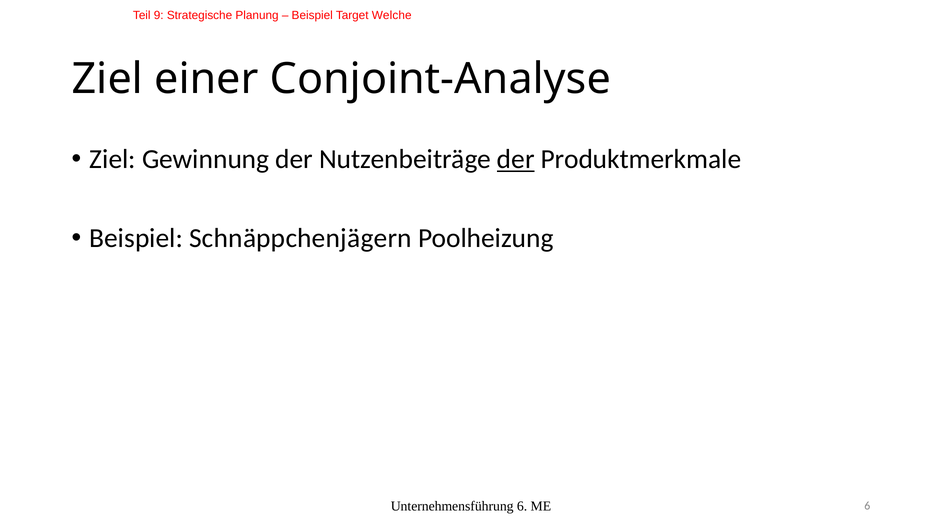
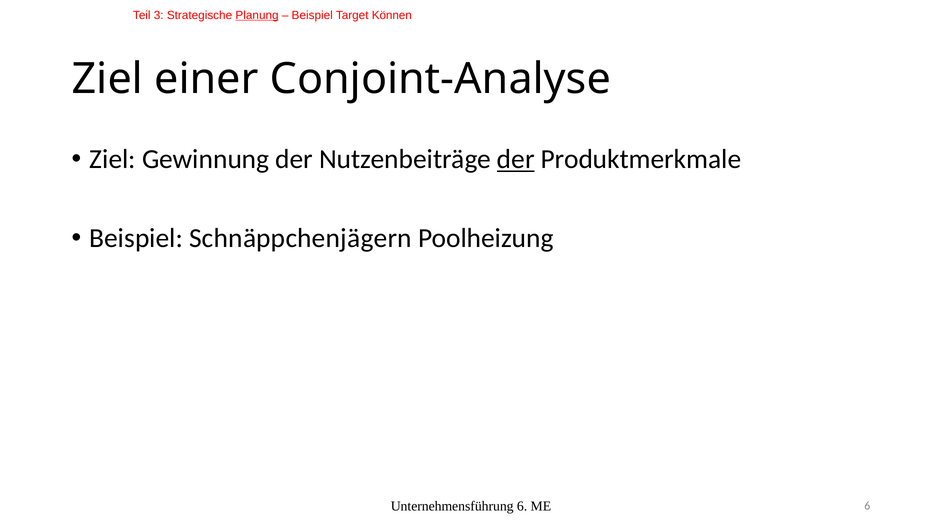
9: 9 -> 3 (159, 15)
Planung underline: none -> present (257, 15)
Welche: Welche -> Können (392, 15)
